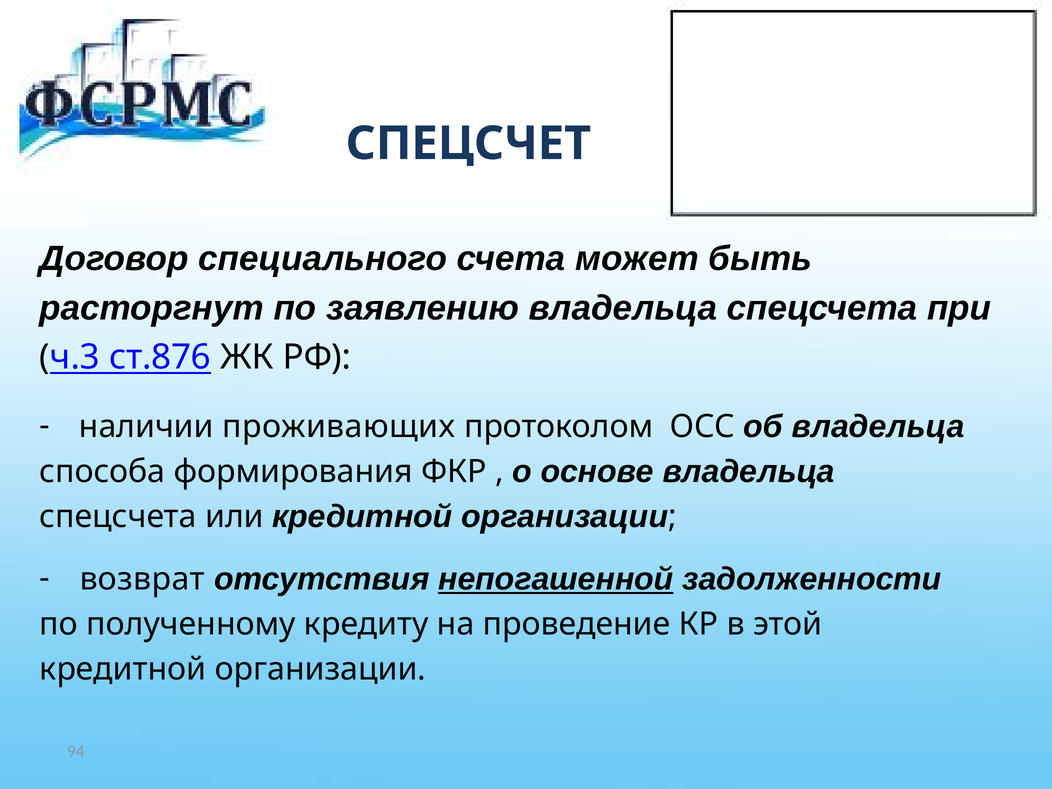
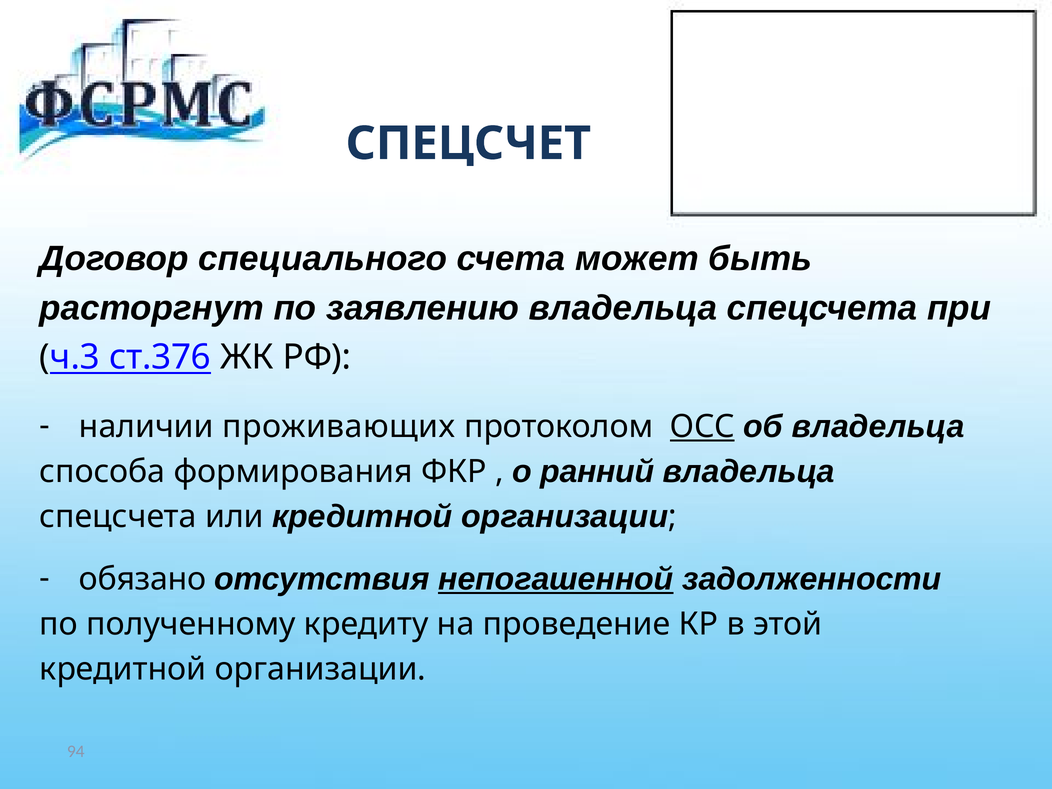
ст.876: ст.876 -> ст.376 (160, 357)
ОСС underline: none -> present (702, 427)
основе: основе -> ранний (597, 472)
возврат: возврат -> обязано (143, 579)
